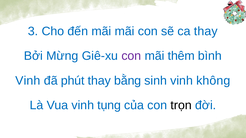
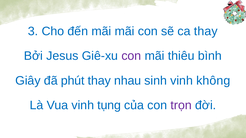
Mừng: Mừng -> Jesus (62, 56)
thêm: thêm -> thiêu (181, 56)
Vinh: Vinh -> Giây (28, 81)
bằng: bằng -> nhau (128, 81)
trọn colour: black -> purple (181, 106)
